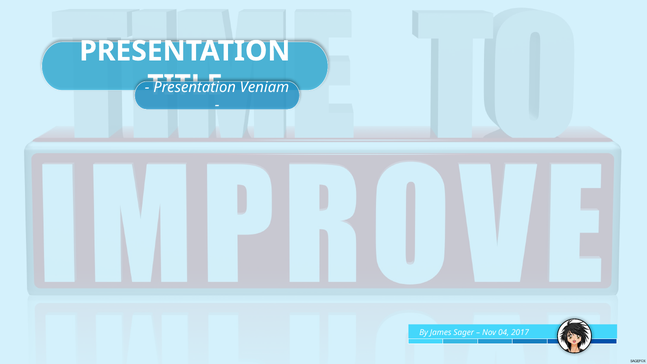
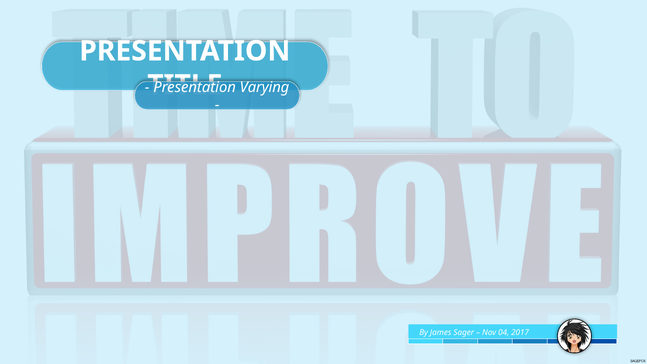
Veniam: Veniam -> Varying (265, 87)
